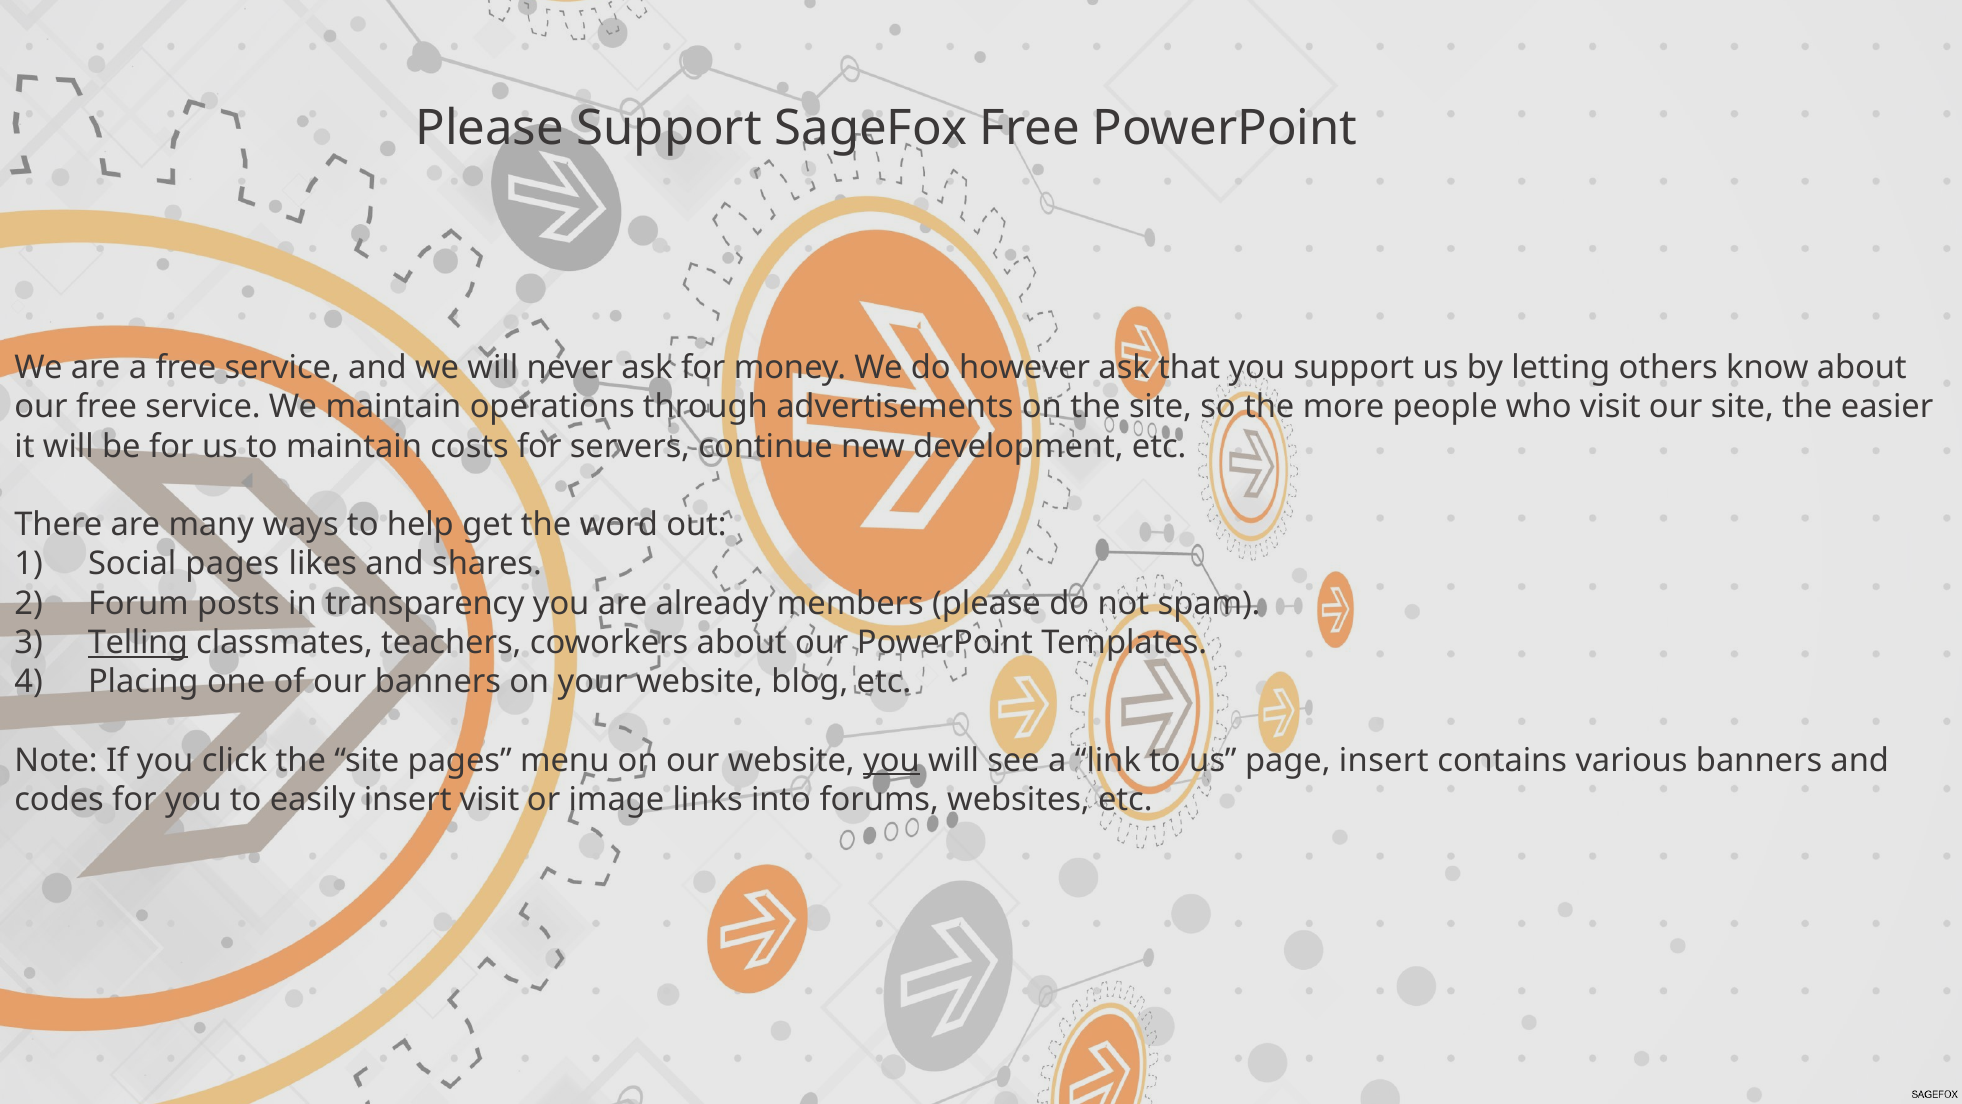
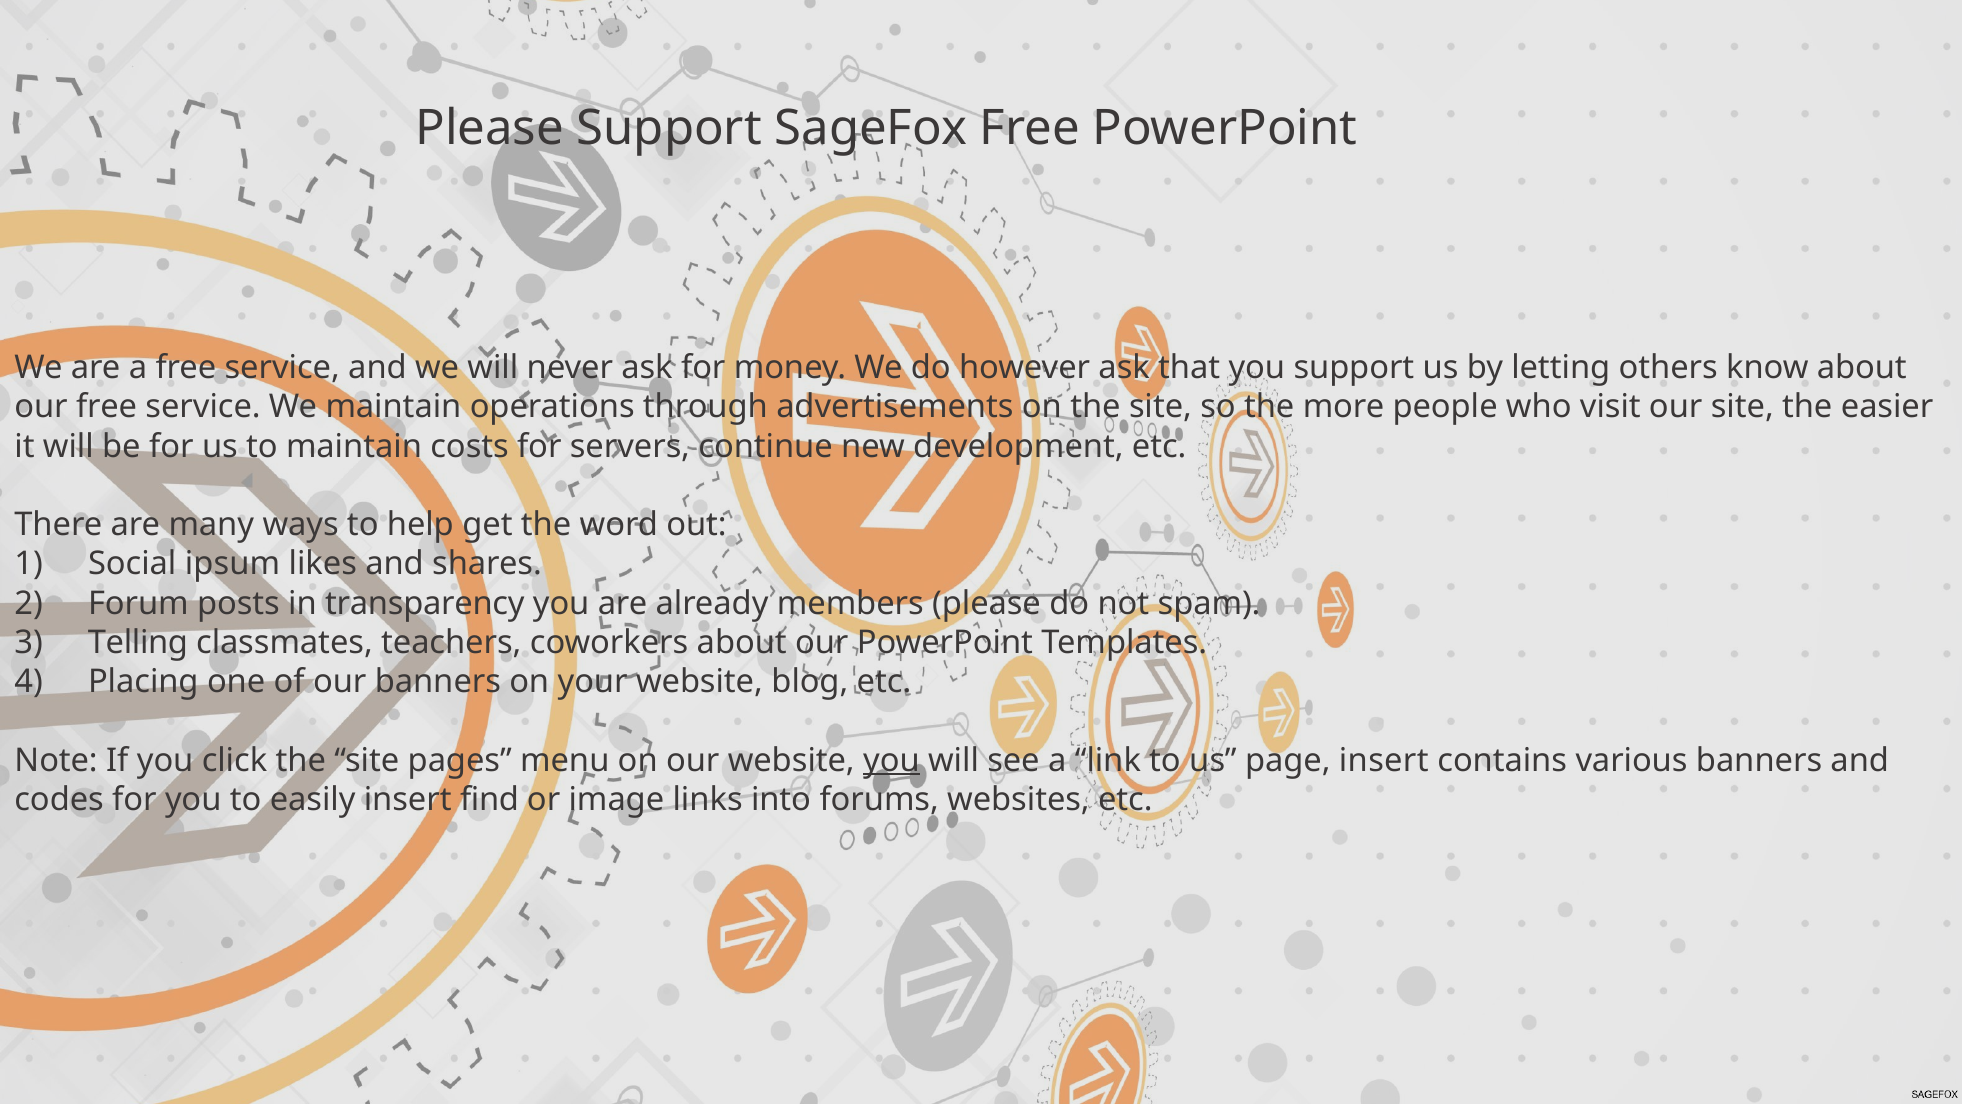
Social pages: pages -> ipsum (232, 564)
Telling underline: present -> none (138, 642)
insert visit: visit -> find (490, 799)
